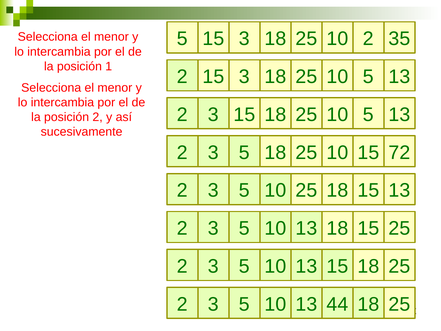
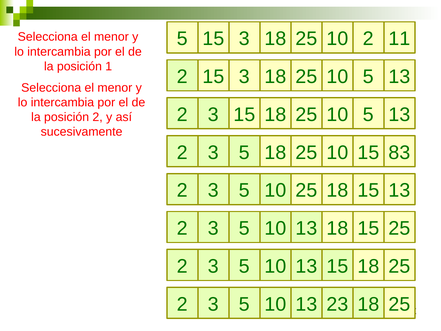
35: 35 -> 11 (399, 39)
72: 72 -> 83 (399, 152)
44: 44 -> 23 (337, 304)
